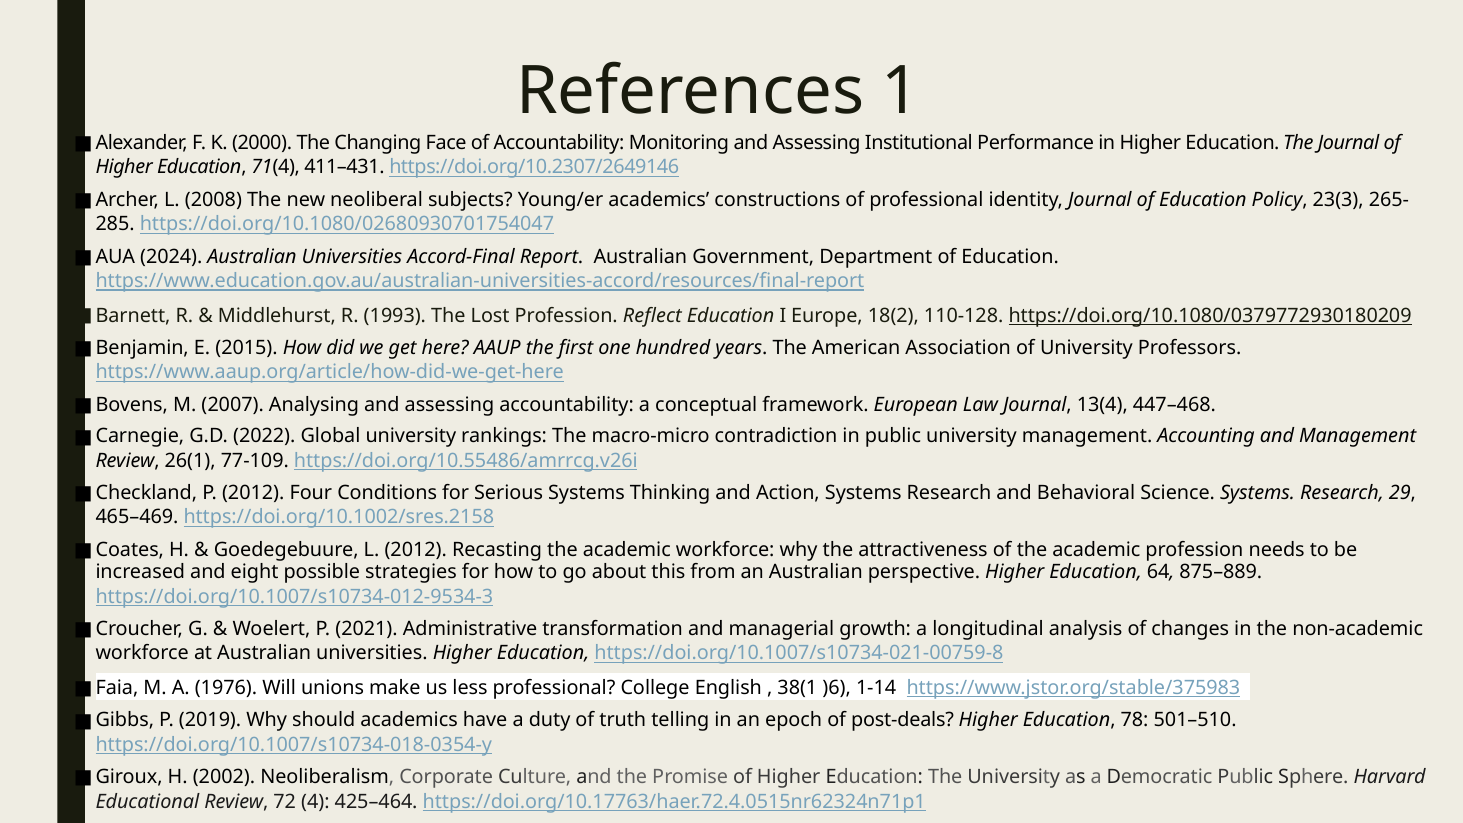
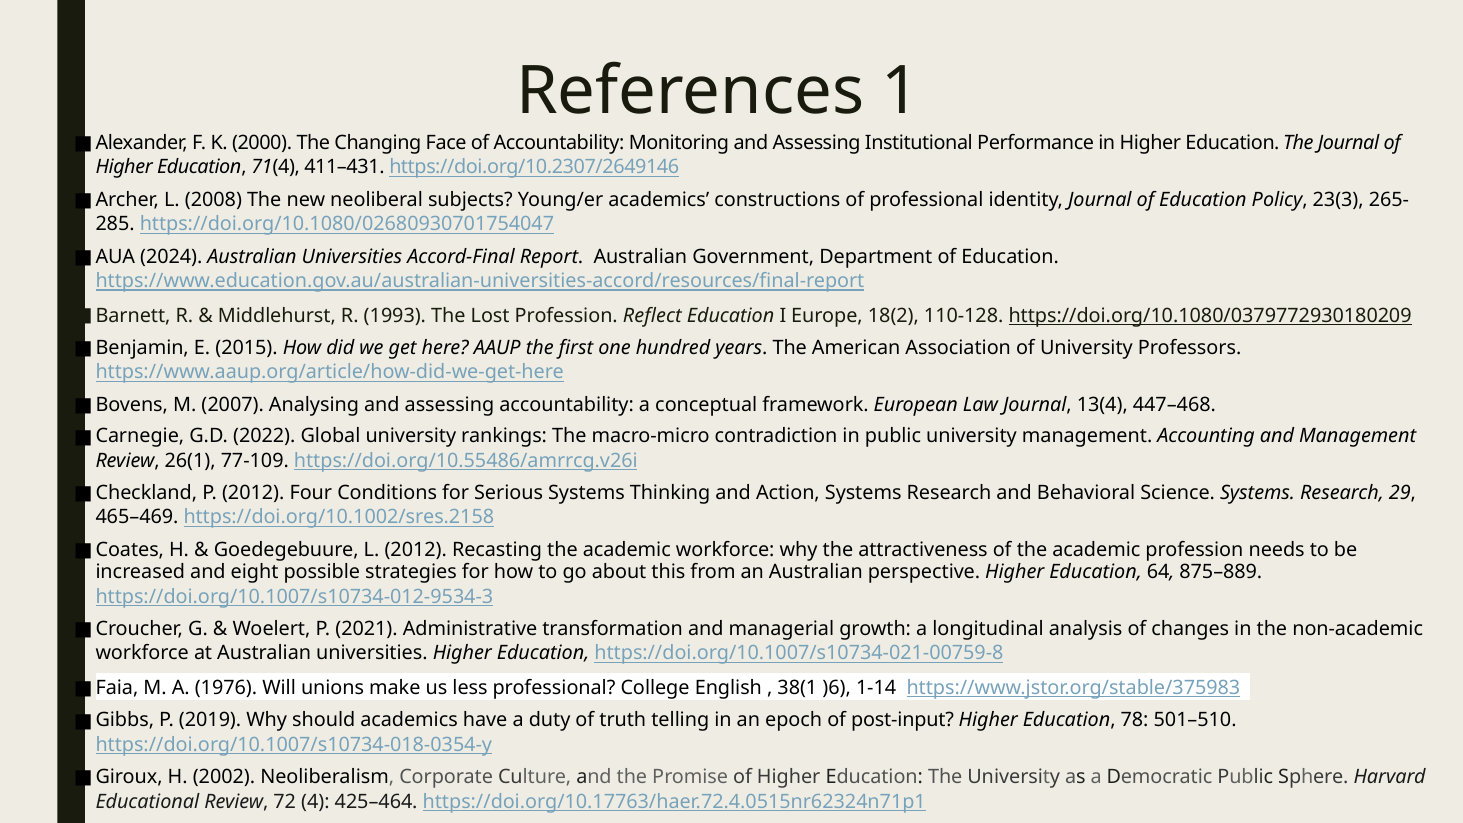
post-deals: post-deals -> post-input (903, 720)
